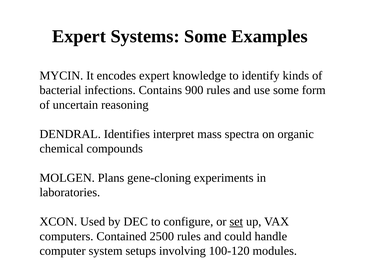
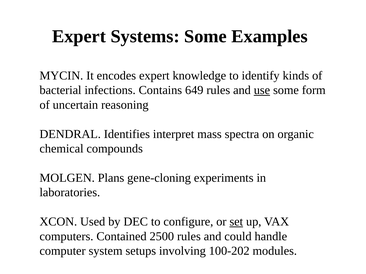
900: 900 -> 649 (194, 90)
use underline: none -> present (262, 90)
100-120: 100-120 -> 100-202 (229, 251)
